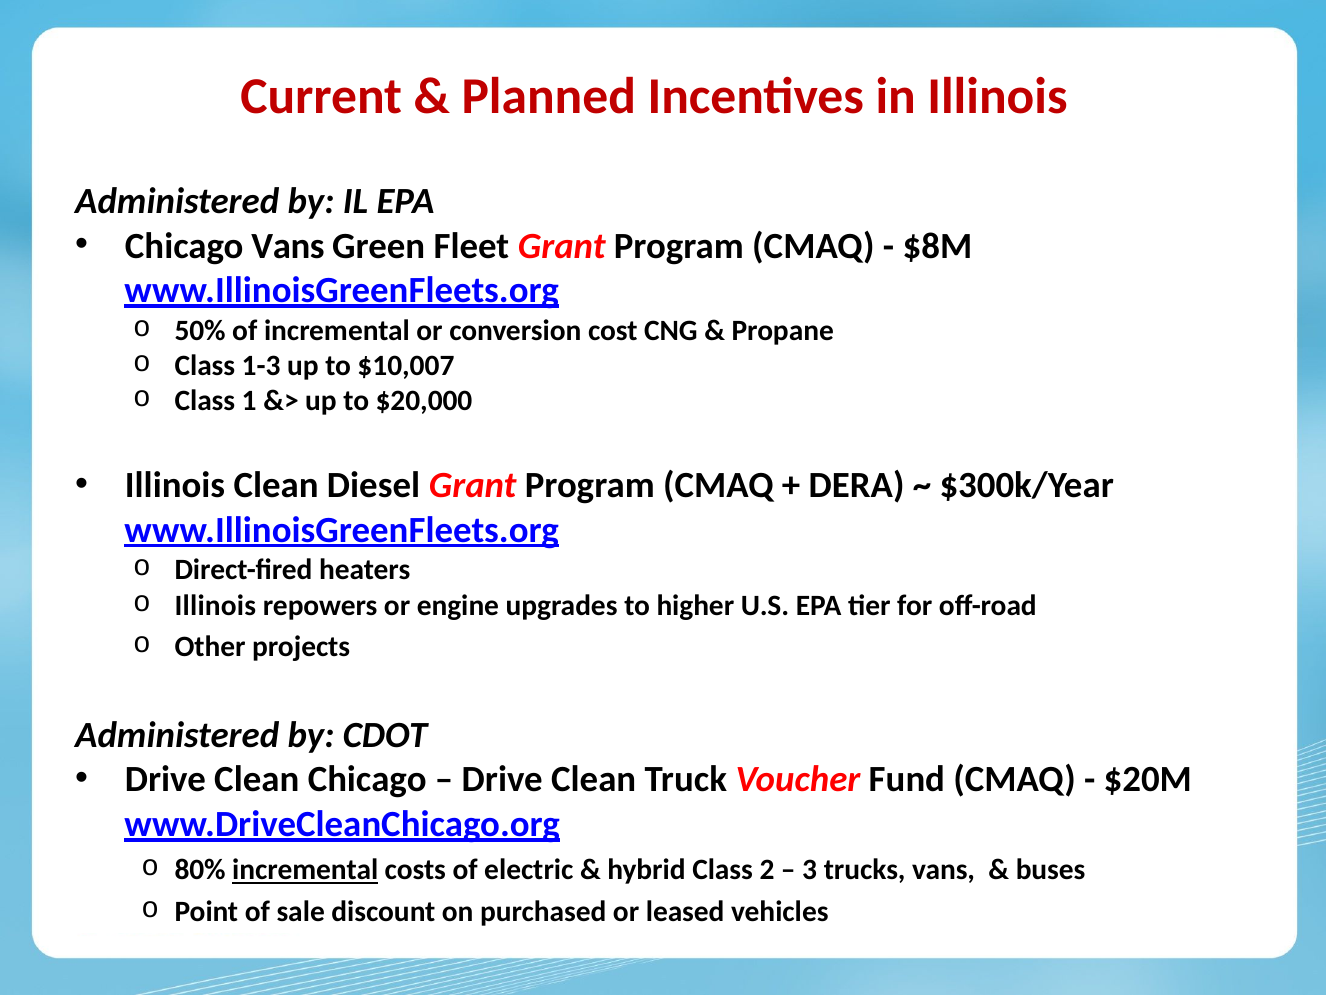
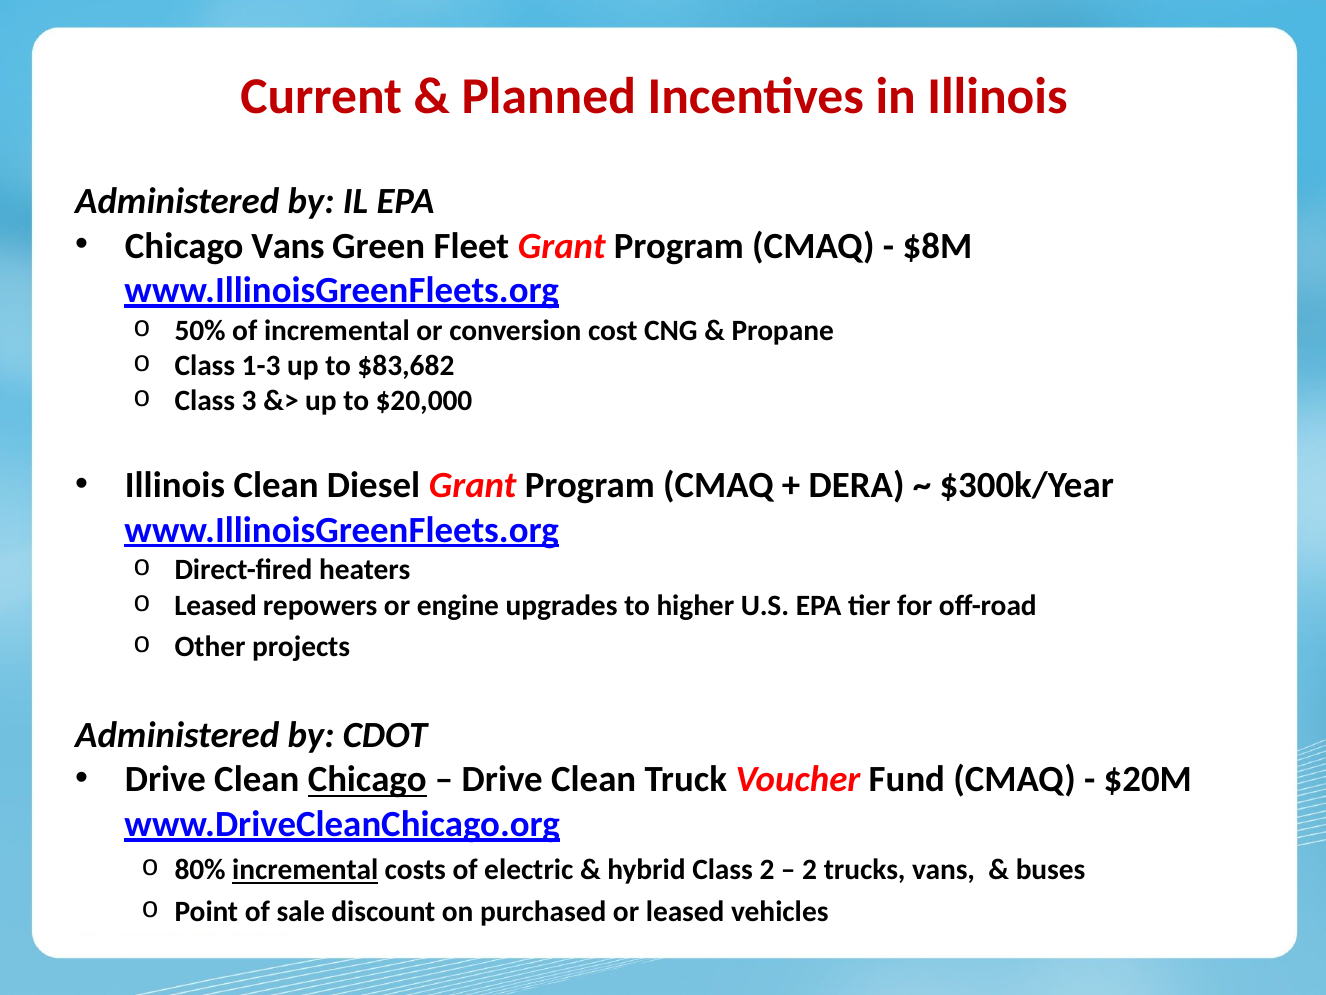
$10,007: $10,007 -> $83,682 (406, 365)
1: 1 -> 3 (249, 401)
Illinois: Illinois -> Leased (216, 605)
Chicago underline: none -> present (367, 779)
3: 3 -> 2 (810, 870)
